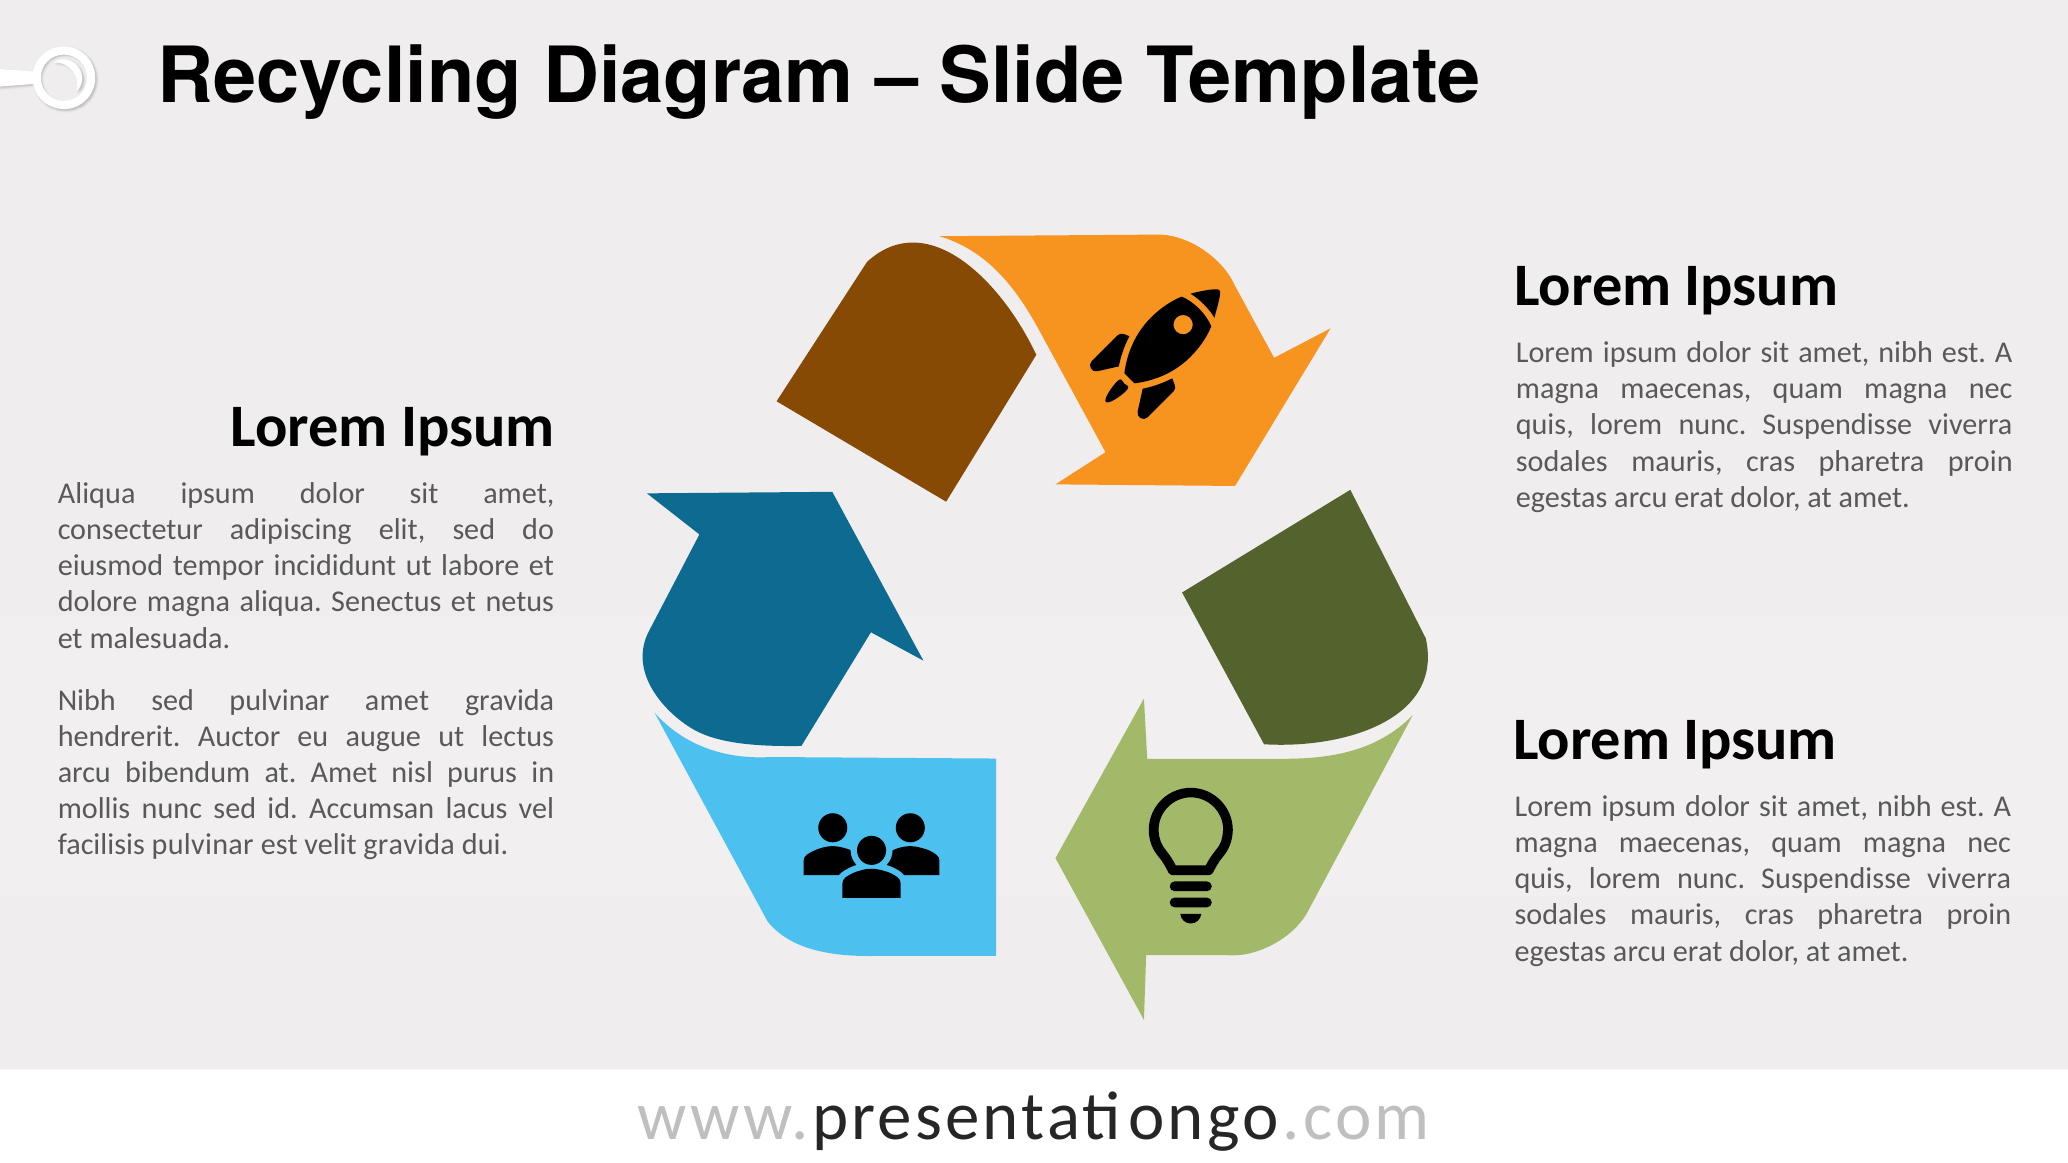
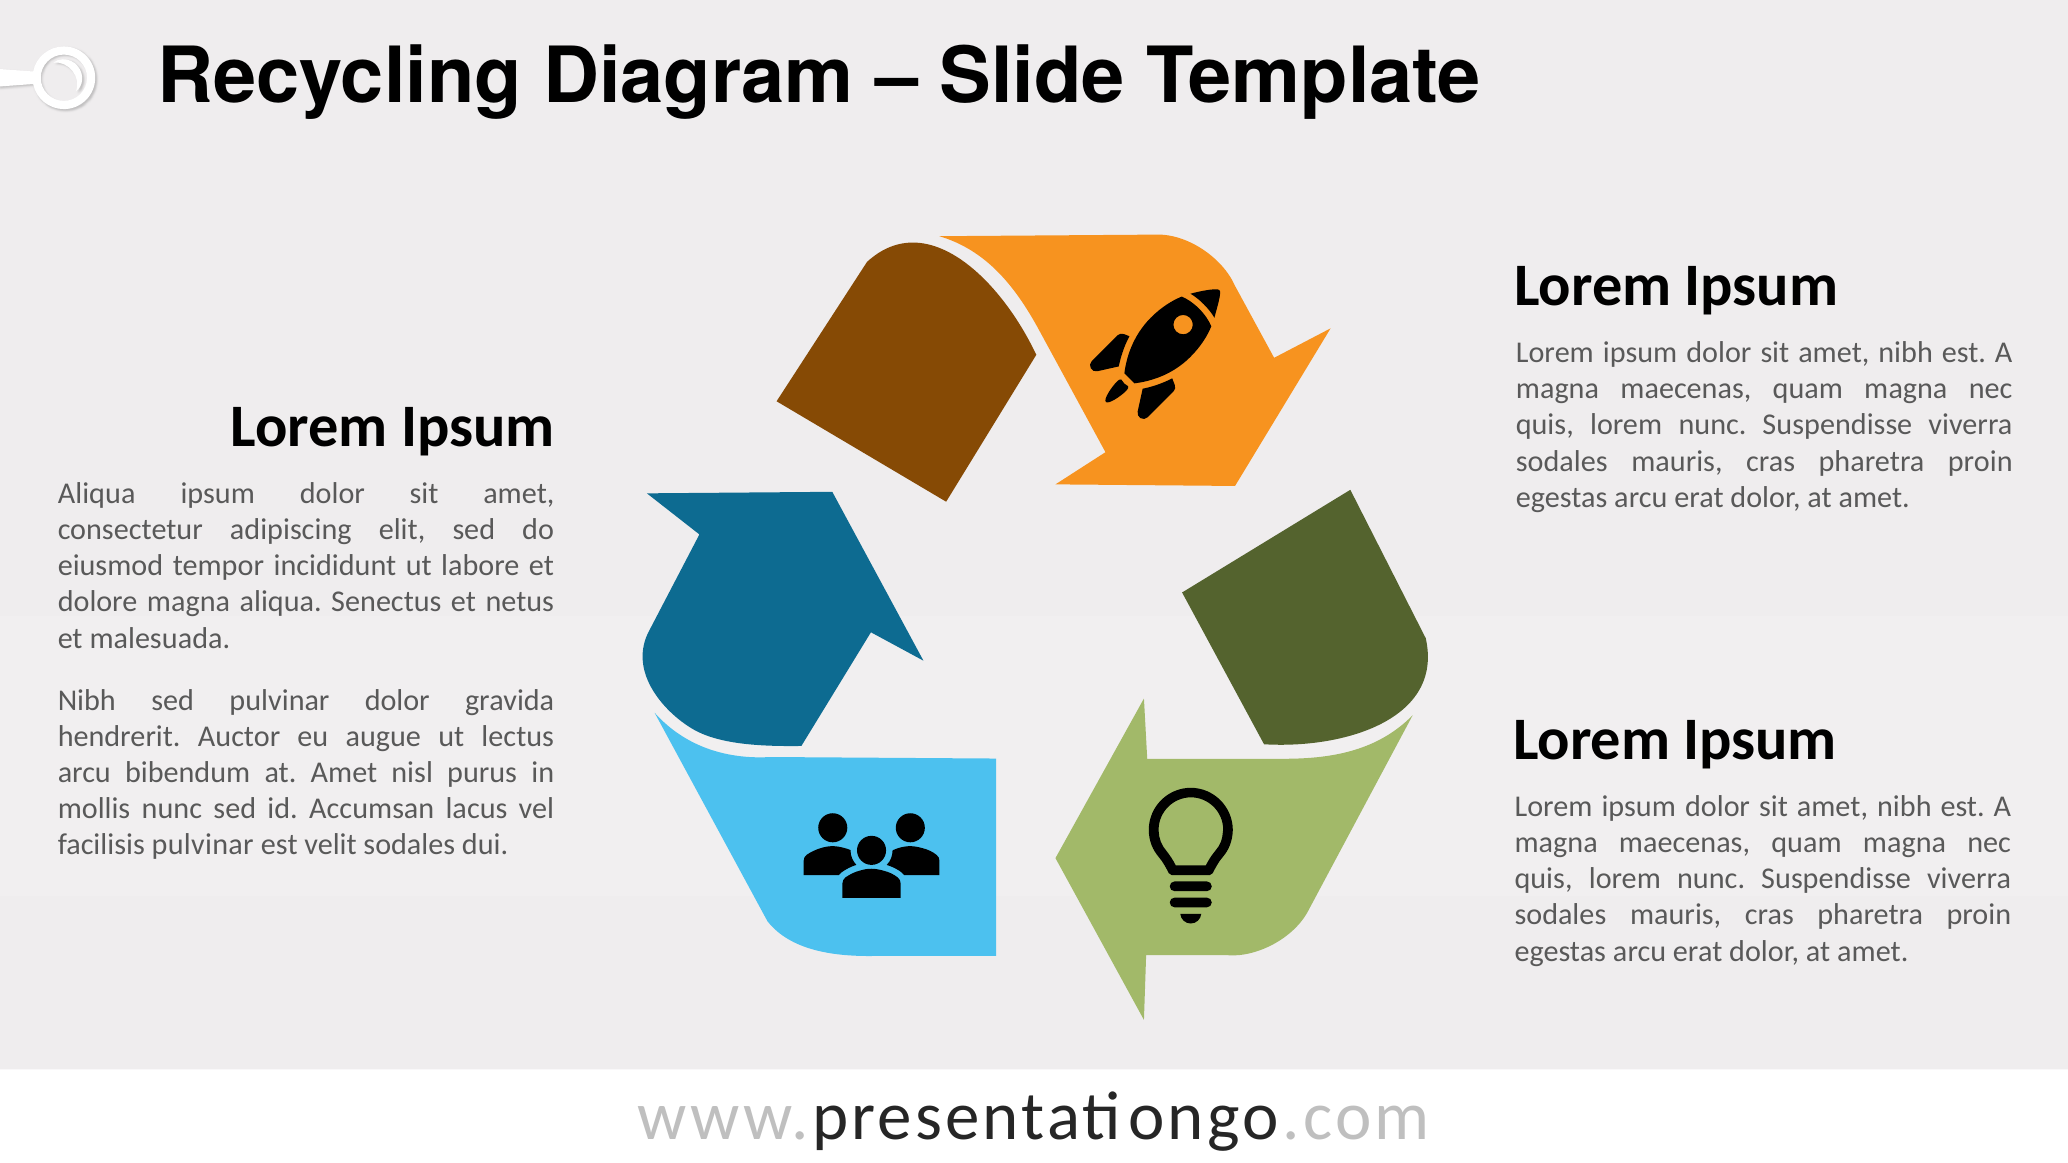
pulvinar amet: amet -> dolor (397, 700)
velit gravida: gravida -> sodales (409, 845)
